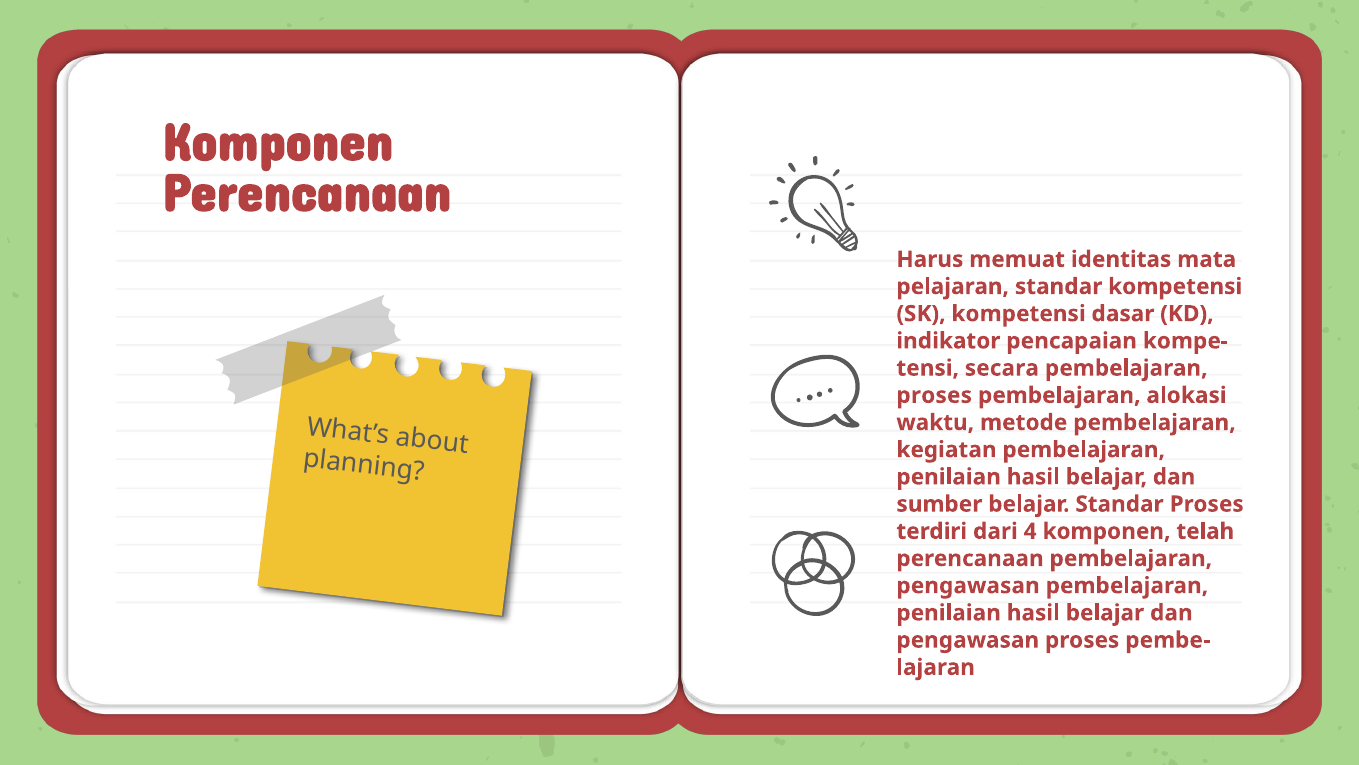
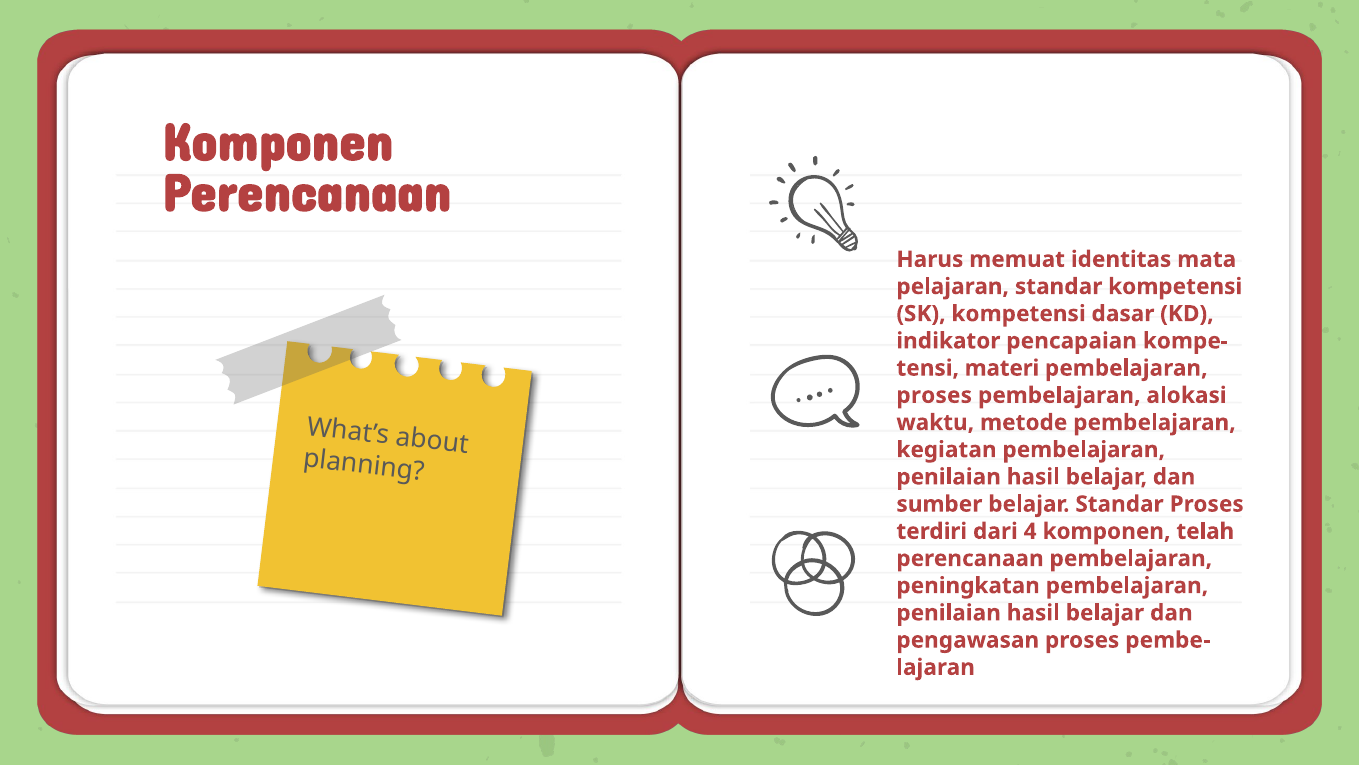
secara: secara -> materi (1002, 368)
pengawasan: pengawasan -> peningkatan (968, 585)
